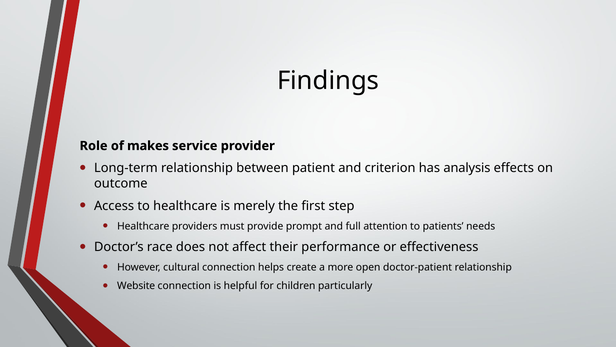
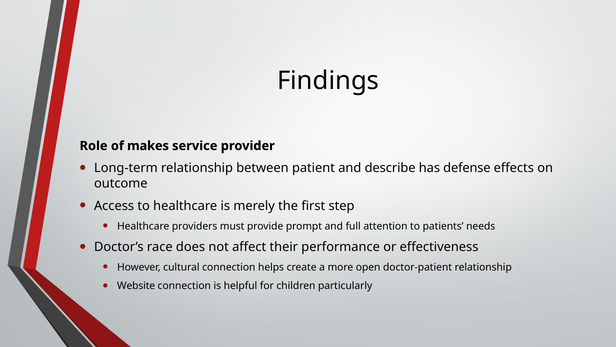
criterion: criterion -> describe (390, 168)
analysis: analysis -> defense (467, 168)
